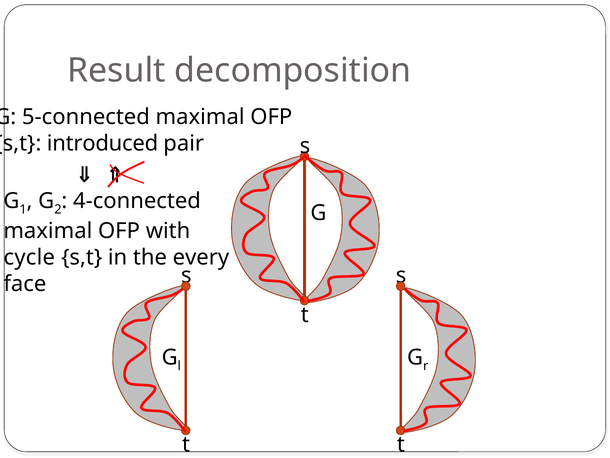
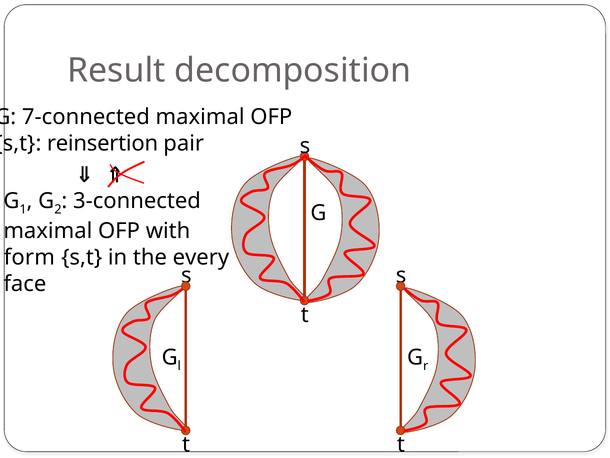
5-connected: 5-connected -> 7-connected (86, 117)
introduced: introduced -> reinsertion (103, 143)
4-connected: 4-connected -> 3-connected (137, 201)
cycle: cycle -> form (29, 257)
